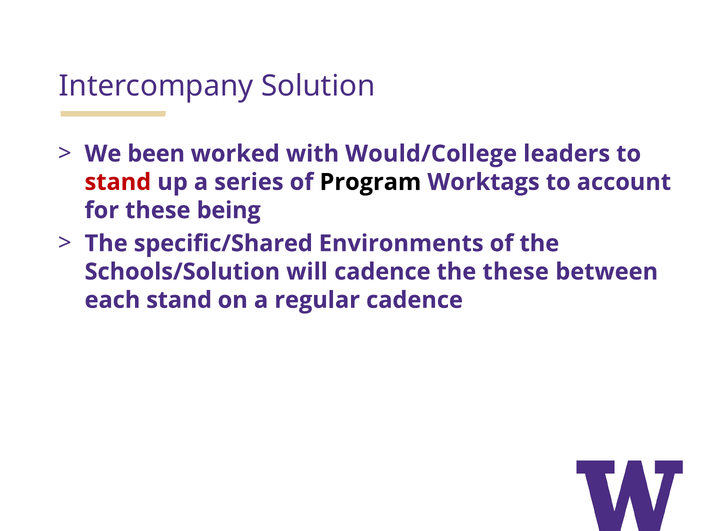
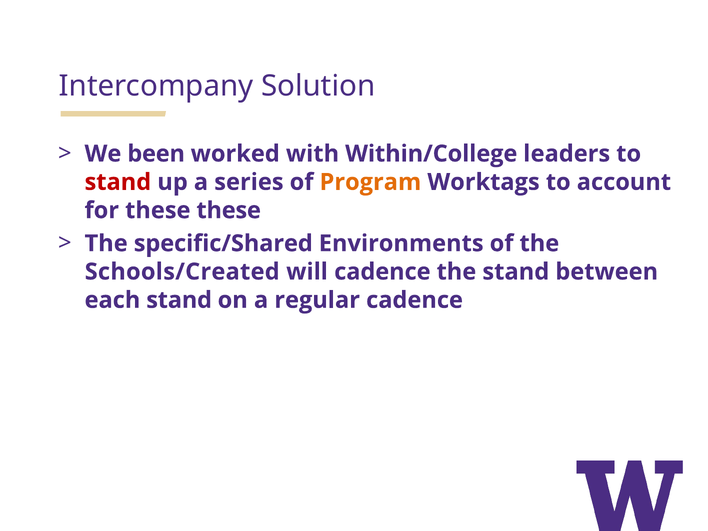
Would/College: Would/College -> Within/College (431, 154)
Program colour: black -> orange (370, 182)
these being: being -> these (229, 210)
Schools/Solution: Schools/Solution -> Schools/Created (182, 272)
the these: these -> stand (516, 272)
